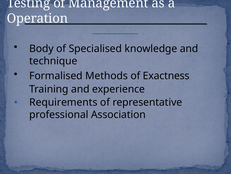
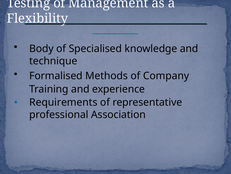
Operation: Operation -> Flexibility (37, 18)
Exactness: Exactness -> Company (166, 76)
